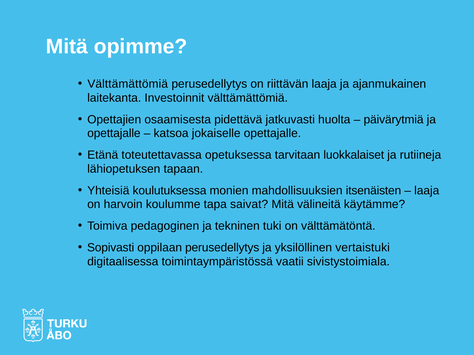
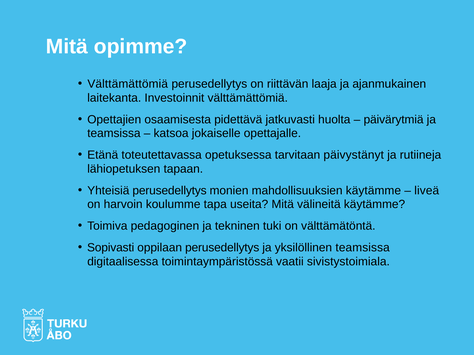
opettajalle: opettajalle -> teamsissa (114, 134)
luokkalaiset: luokkalaiset -> päivystänyt (354, 155)
Yhteisiä koulutuksessa: koulutuksessa -> perusedellytys (170, 191)
mahdollisuuksien itsenäisten: itsenäisten -> käytämme (373, 191)
laaja: laaja -> liveä (427, 191)
saivat: saivat -> useita (249, 205)
yksilöllinen vertaistuki: vertaistuki -> teamsissa (363, 248)
